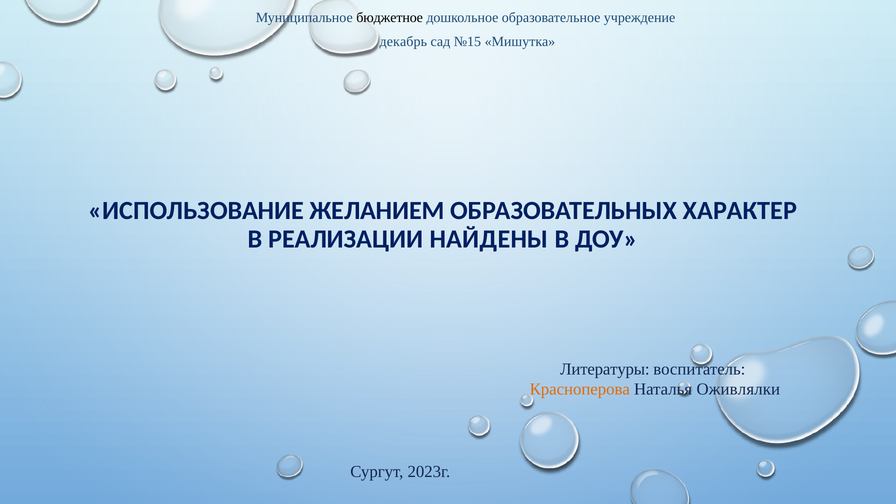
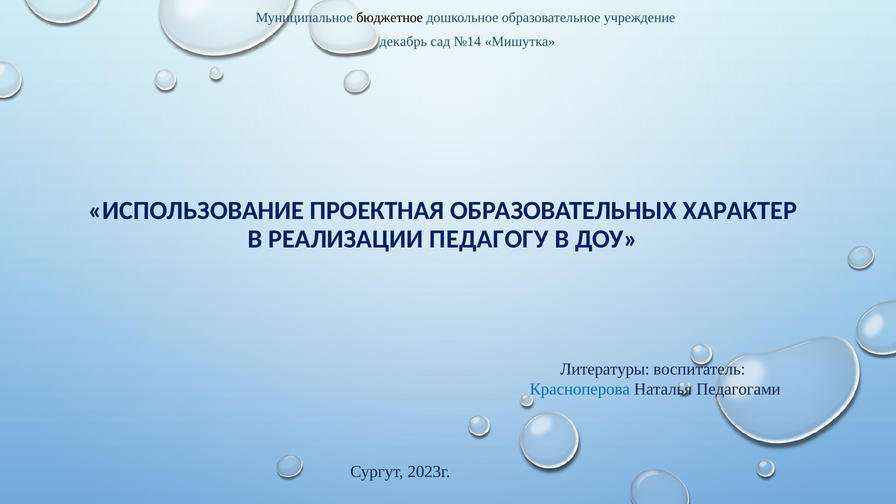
№15: №15 -> №14 (467, 42)
ЖЕЛАНИЕМ: ЖЕЛАНИЕМ -> ПРОЕКТНАЯ (377, 211)
НАЙДЕНЫ: НАЙДЕНЫ -> ПЕДАГОГУ (489, 239)
Красноперова colour: orange -> blue (580, 389)
Оживлялки: Оживлялки -> Педагогами (738, 389)
